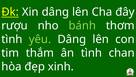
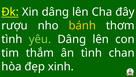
bánh colour: light green -> yellow (82, 25)
